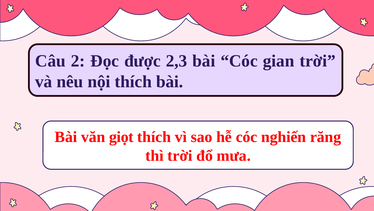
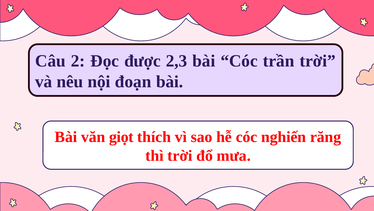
gian: gian -> trần (279, 61)
nội thích: thích -> đoạn (133, 81)
